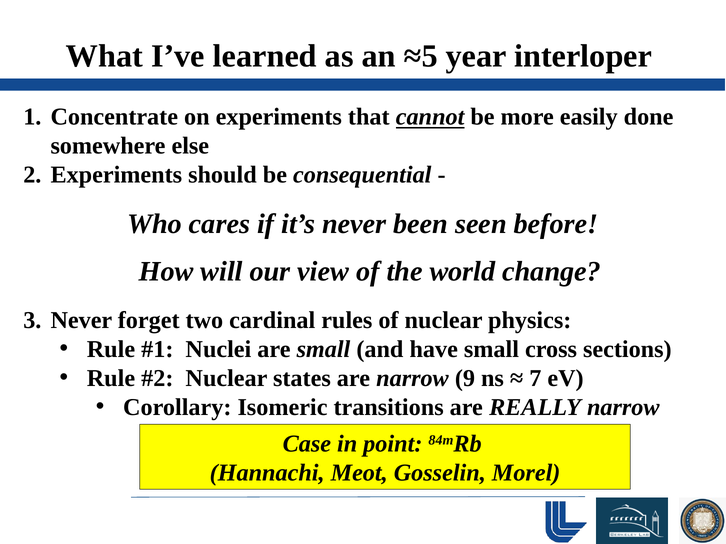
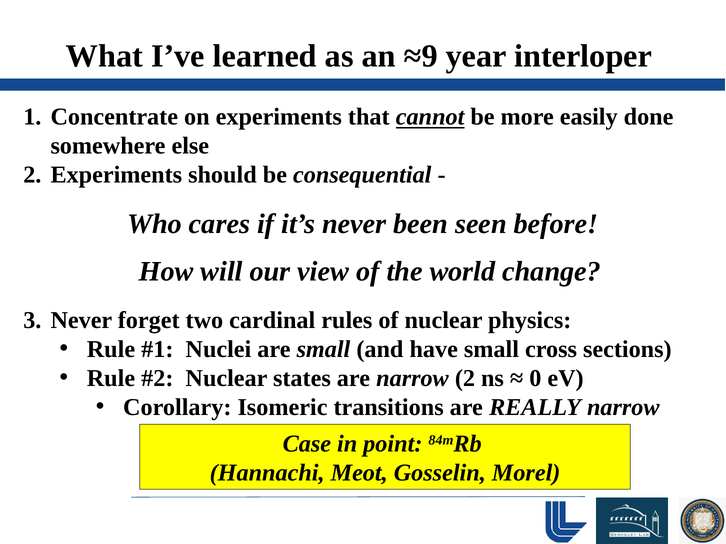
≈5: ≈5 -> ≈9 (421, 56)
narrow 9: 9 -> 2 (465, 378)
7: 7 -> 0 (535, 378)
